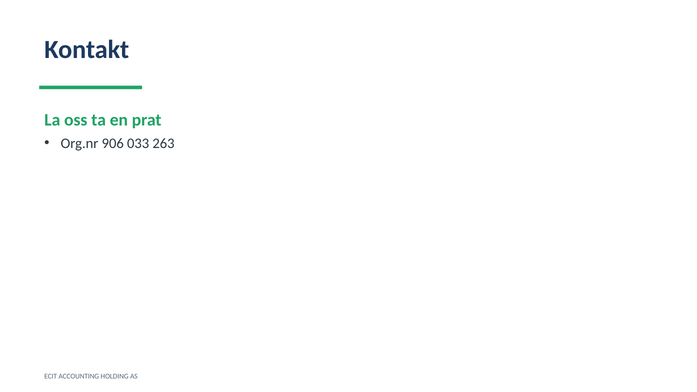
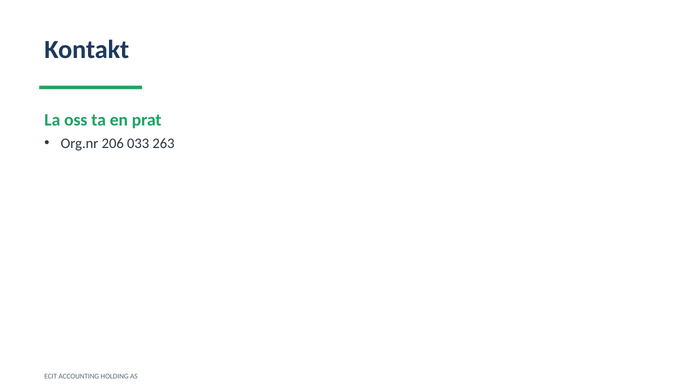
906: 906 -> 206 (113, 143)
